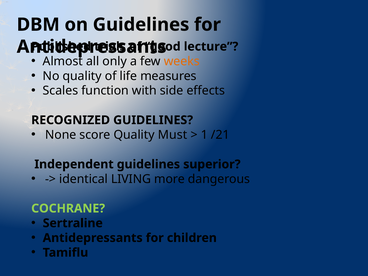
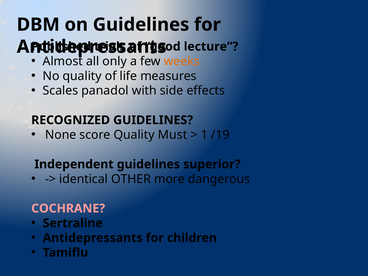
function: function -> panadol (105, 91)
/21: /21 -> /19 (220, 135)
LIVING: LIVING -> OTHER (131, 179)
COCHRANE colour: light green -> pink (68, 208)
